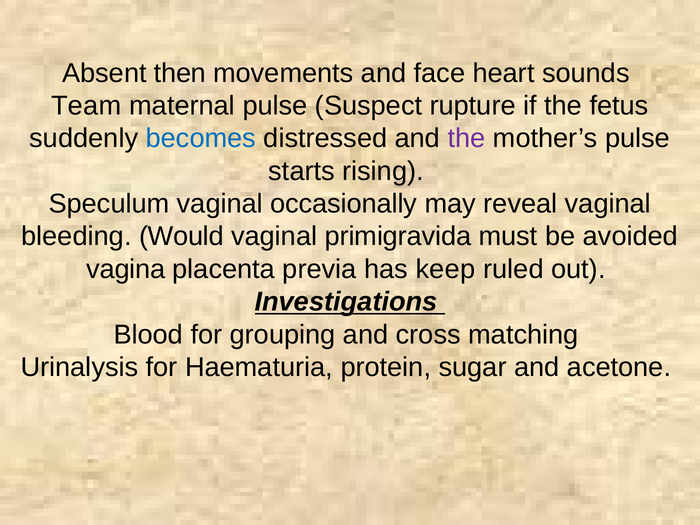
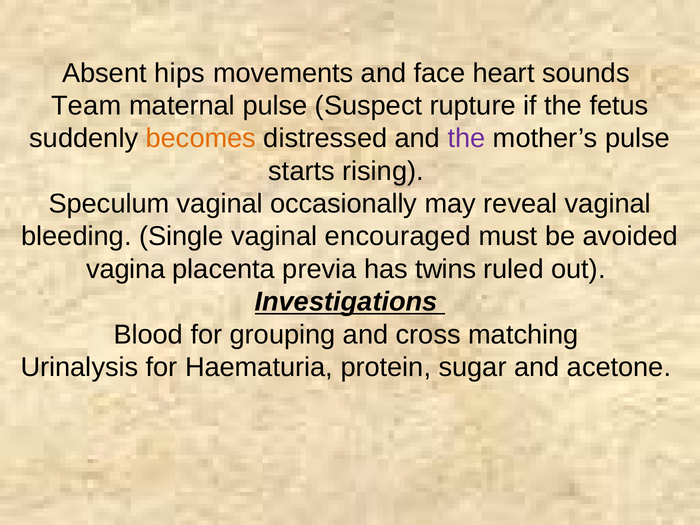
then: then -> hips (180, 73)
becomes colour: blue -> orange (201, 138)
Would: Would -> Single (181, 236)
primigravida: primigravida -> encouraged (398, 236)
keep: keep -> twins (446, 269)
